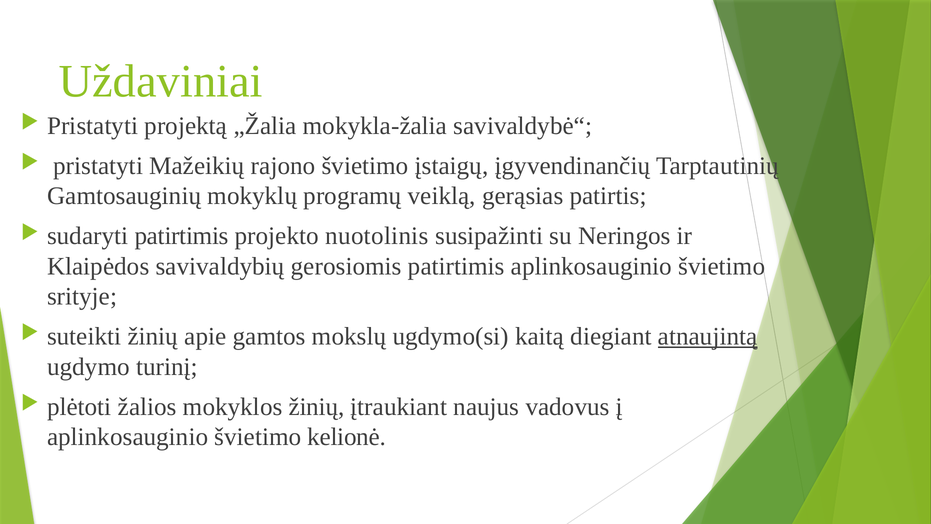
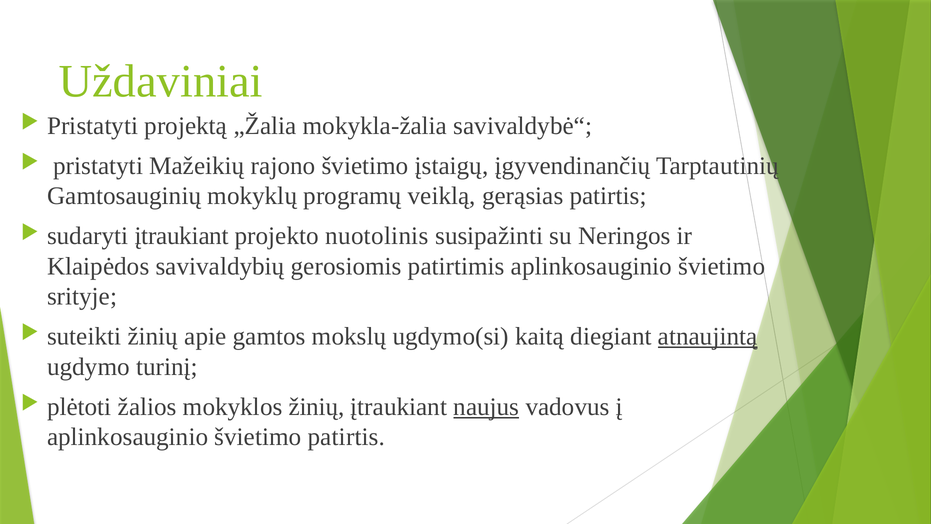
sudaryti patirtimis: patirtimis -> įtraukiant (182, 236)
naujus underline: none -> present (486, 406)
švietimo kelionė: kelionė -> patirtis (346, 437)
